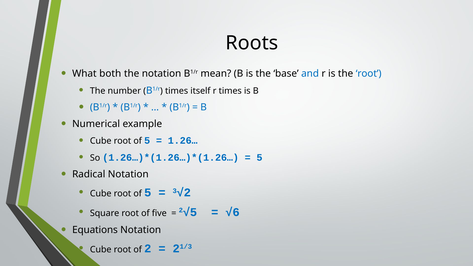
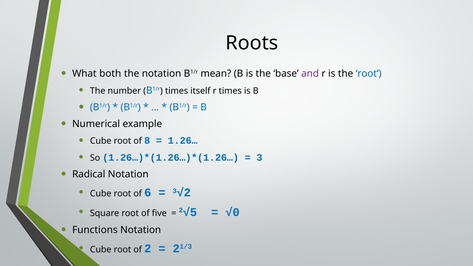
and colour: blue -> purple (310, 74)
5: 5 -> 8 (147, 141)
5: 5 -> 3 (260, 157)
5: 5 -> 6 (148, 193)
√6: √6 -> √0 (233, 212)
Equations: Equations -> Functions (95, 230)
